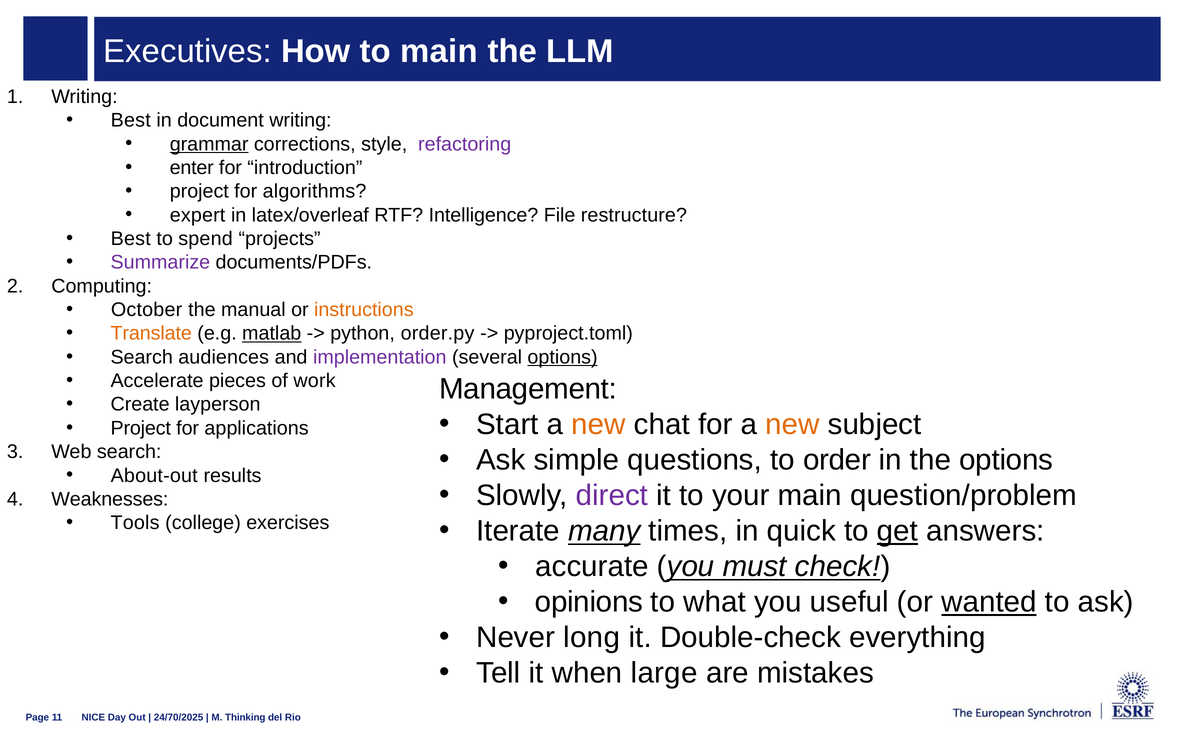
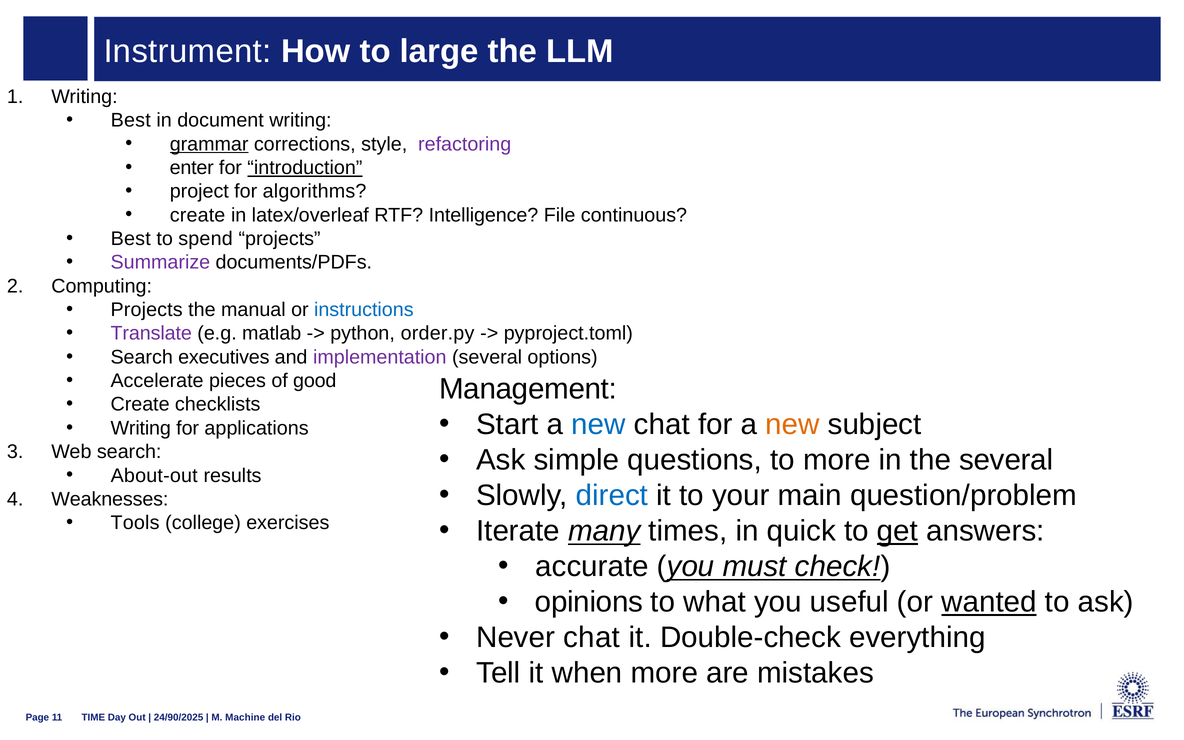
Executives: Executives -> Instrument (187, 51)
to main: main -> large (439, 51)
introduction underline: none -> present (305, 168)
expert: expert -> create (198, 215)
restructure: restructure -> continuous (634, 215)
October: October -> Projects (147, 310)
instructions colour: orange -> blue (364, 310)
Translate colour: orange -> purple (151, 333)
matlab underline: present -> none (272, 333)
audiences: audiences -> executives (224, 357)
options underline: present -> none (563, 357)
work: work -> good (315, 381)
layperson: layperson -> checklists (218, 404)
new colour: orange -> blue (599, 425)
Project: Project -> Writing (141, 428)
to order: order -> more (837, 460)
the options: options -> several (1006, 460)
direct colour: purple -> blue (612, 496)
Never long: long -> chat (592, 638)
when large: large -> more (664, 673)
NICE: NICE -> TIME (93, 717)
24/70/2025: 24/70/2025 -> 24/90/2025 (179, 717)
Thinking: Thinking -> Machine (245, 717)
